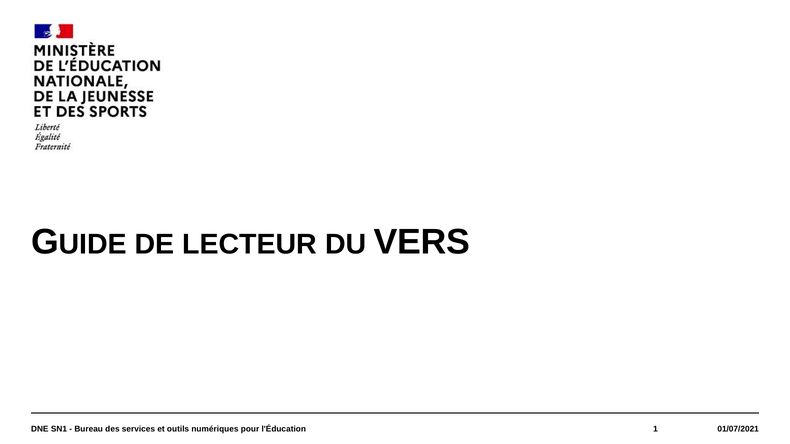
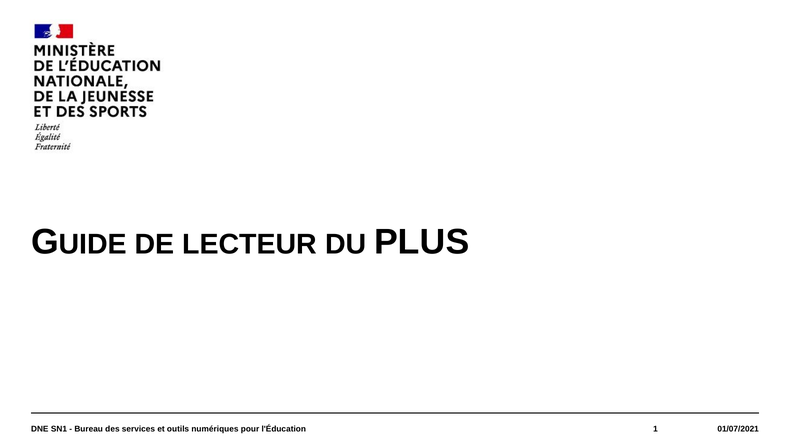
VERS: VERS -> PLUS (422, 242)
